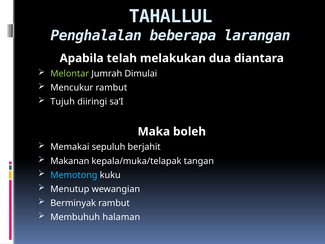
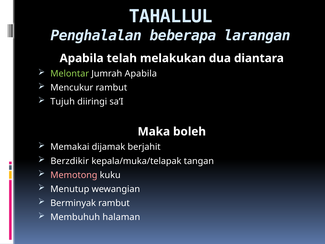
Jumrah Dimulai: Dimulai -> Apabila (141, 74)
sepuluh: sepuluh -> dijamak (108, 147)
Makanan: Makanan -> Berzdikir (70, 161)
Memotong colour: light blue -> pink (74, 175)
